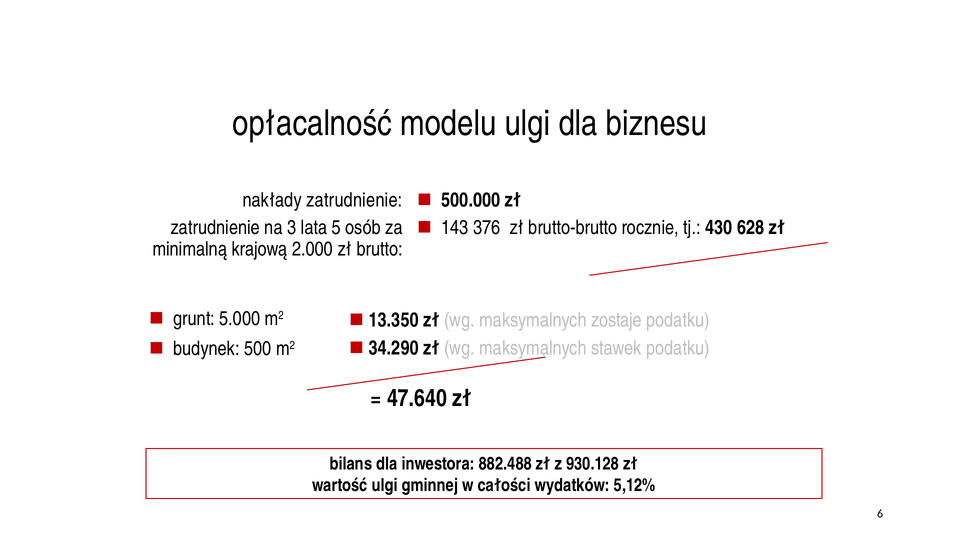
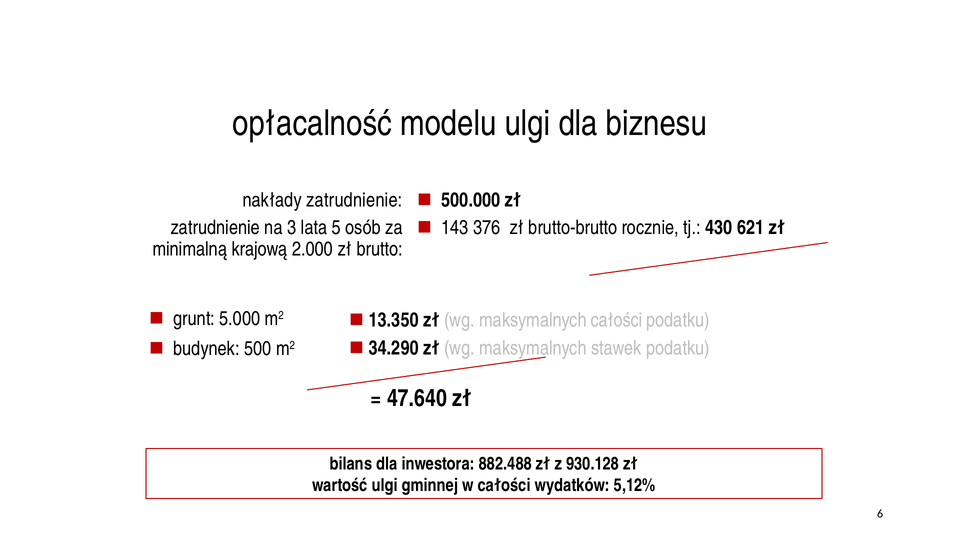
628: 628 -> 621 (751, 227)
maksymalnych zostaje: zostaje -> całości (617, 320)
